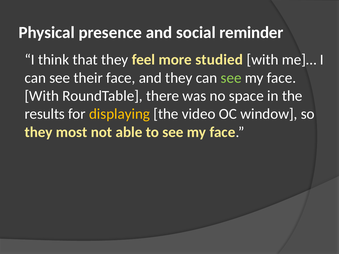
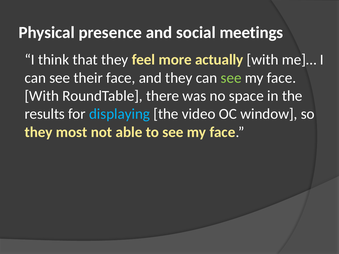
reminder: reminder -> meetings (251, 33)
studied: studied -> actually (219, 60)
displaying colour: yellow -> light blue (120, 114)
